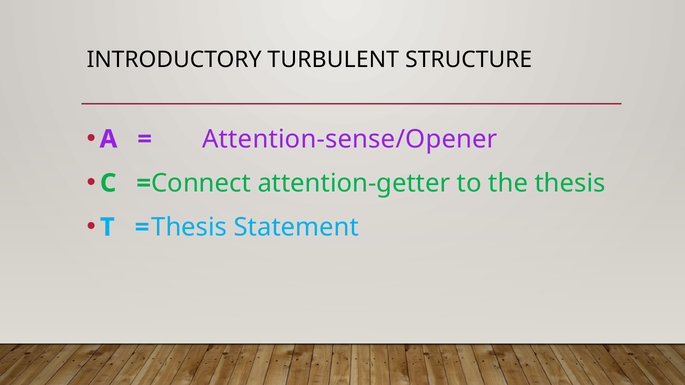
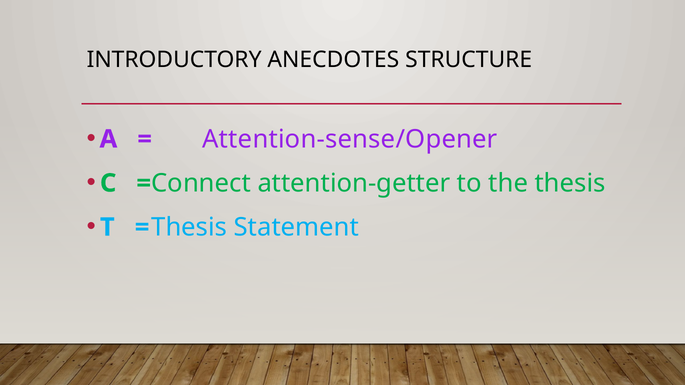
TURBULENT: TURBULENT -> ANECDOTES (333, 60)
